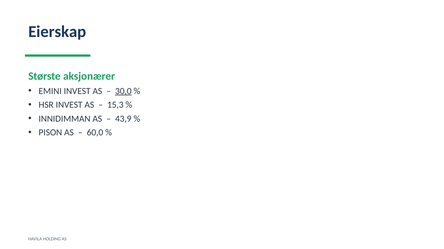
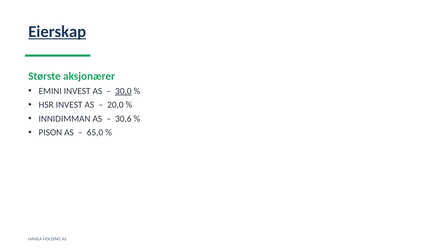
Eierskap underline: none -> present (57, 32)
15,3: 15,3 -> 20,0 (115, 105)
43,9: 43,9 -> 30,6 (123, 119)
60,0: 60,0 -> 65,0 (95, 133)
